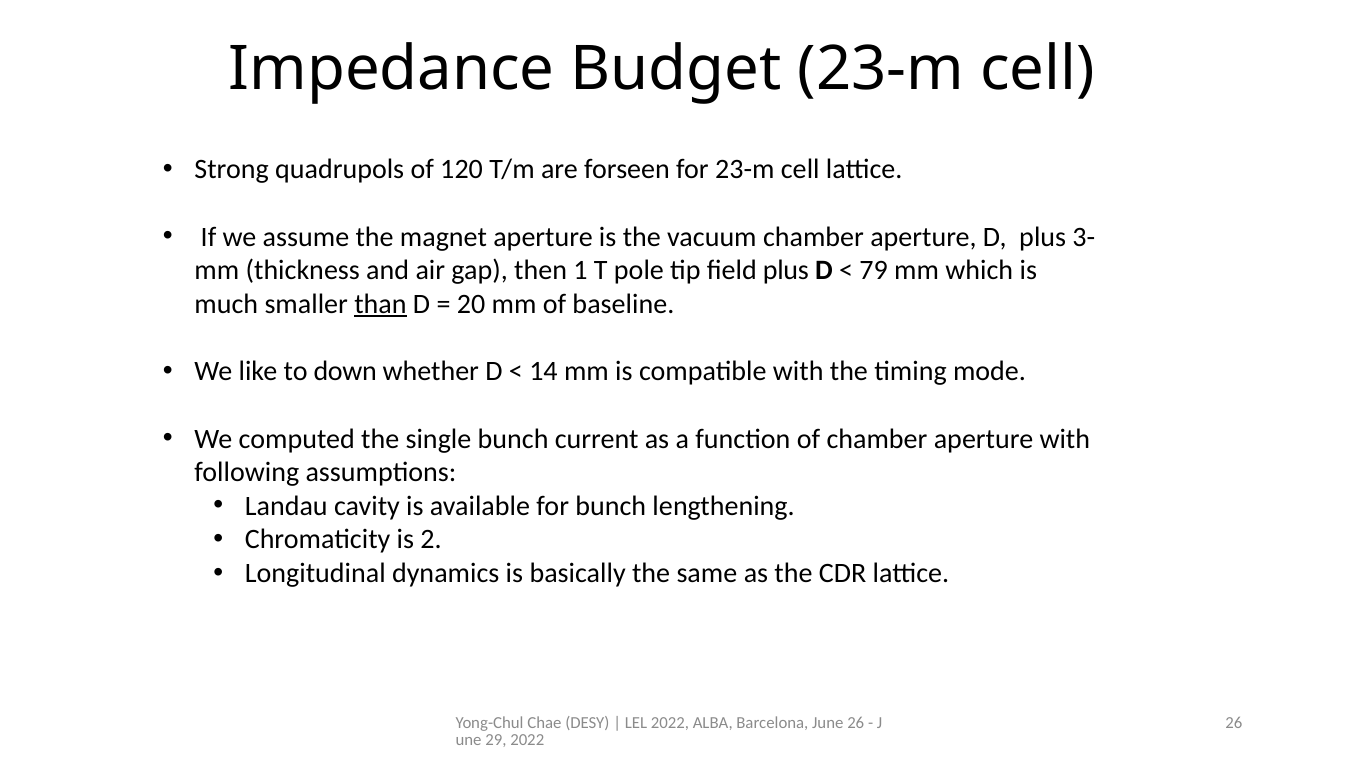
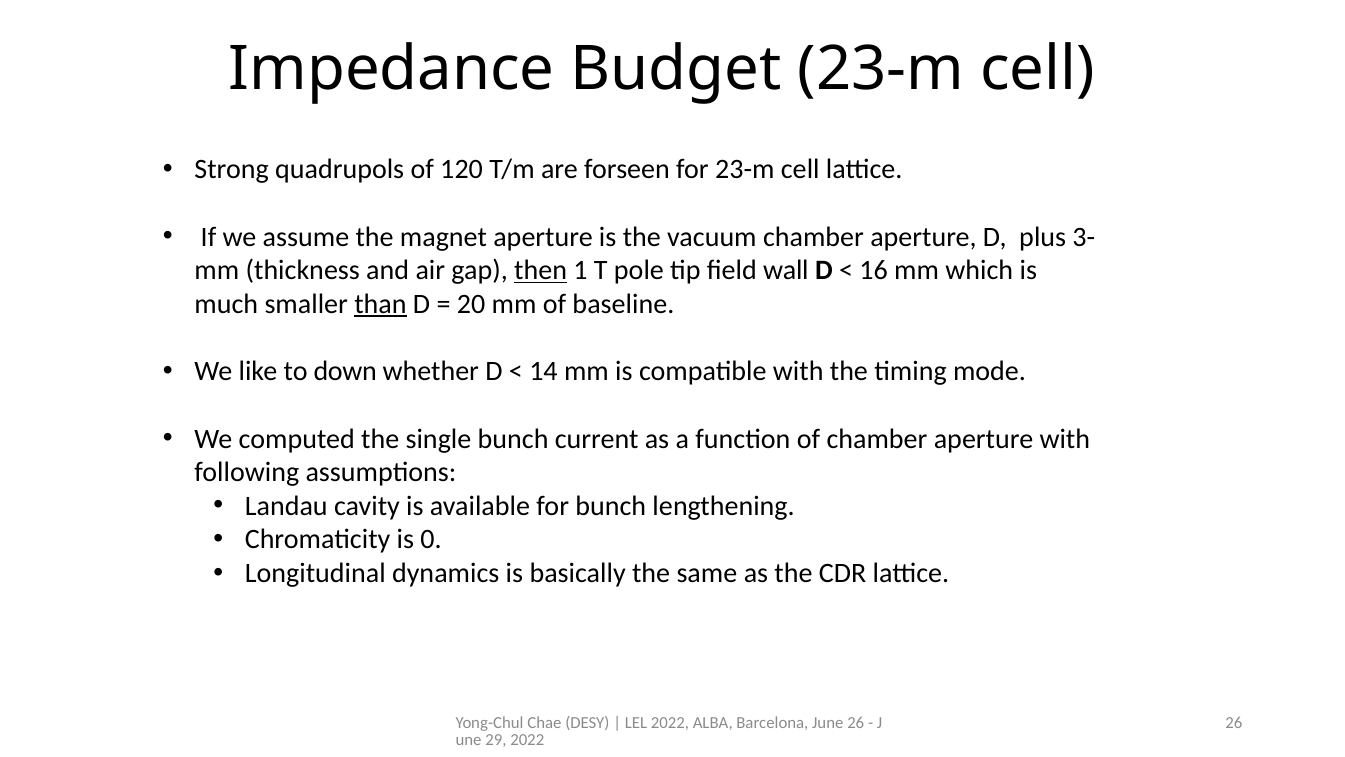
then underline: none -> present (541, 270)
field plus: plus -> wall (786, 270)
79: 79 -> 16 (874, 270)
2: 2 -> 0 (431, 539)
